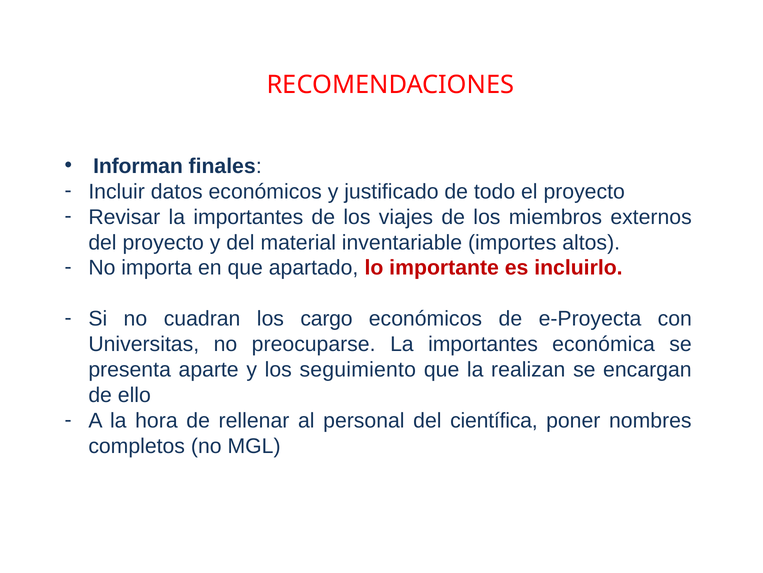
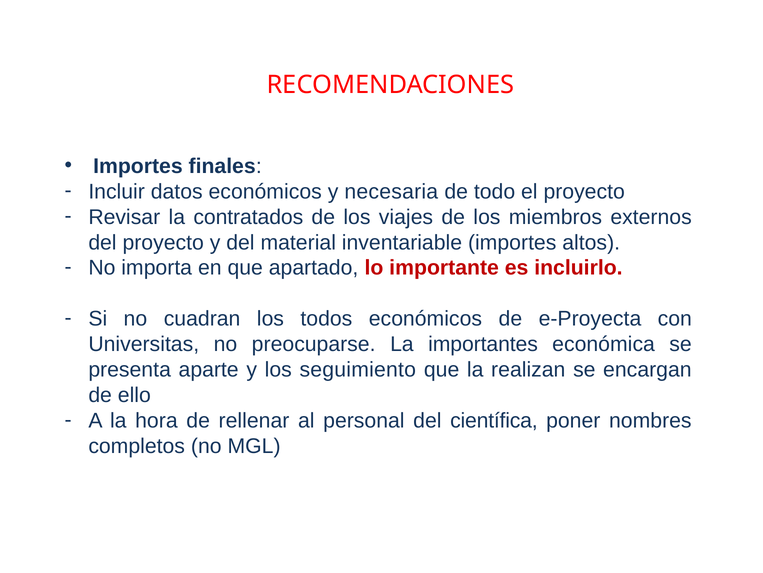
Informan: Informan -> Importes (138, 166)
justificado: justificado -> necesaria (391, 191)
Revisar la importantes: importantes -> contratados (248, 217)
cargo: cargo -> todos (326, 319)
